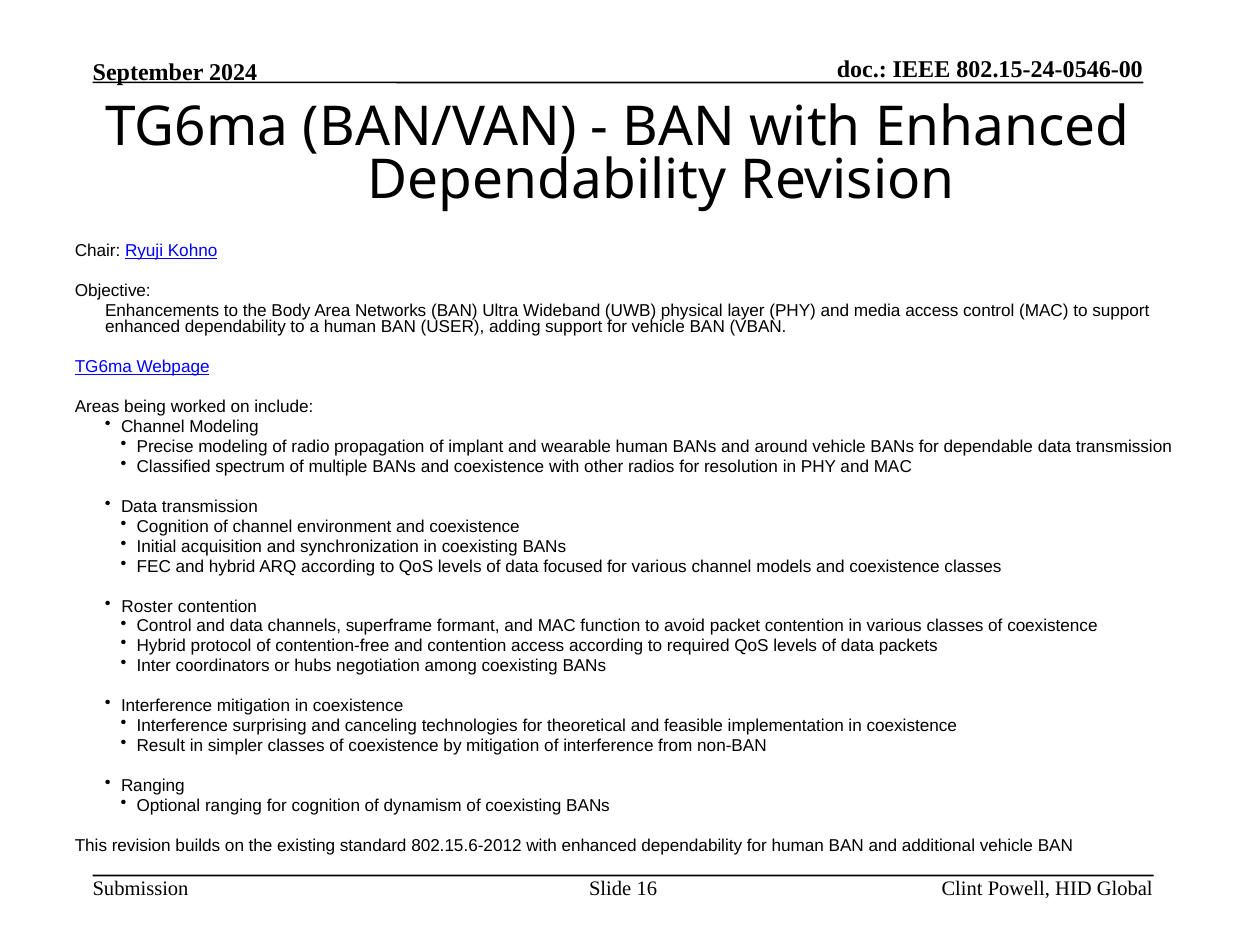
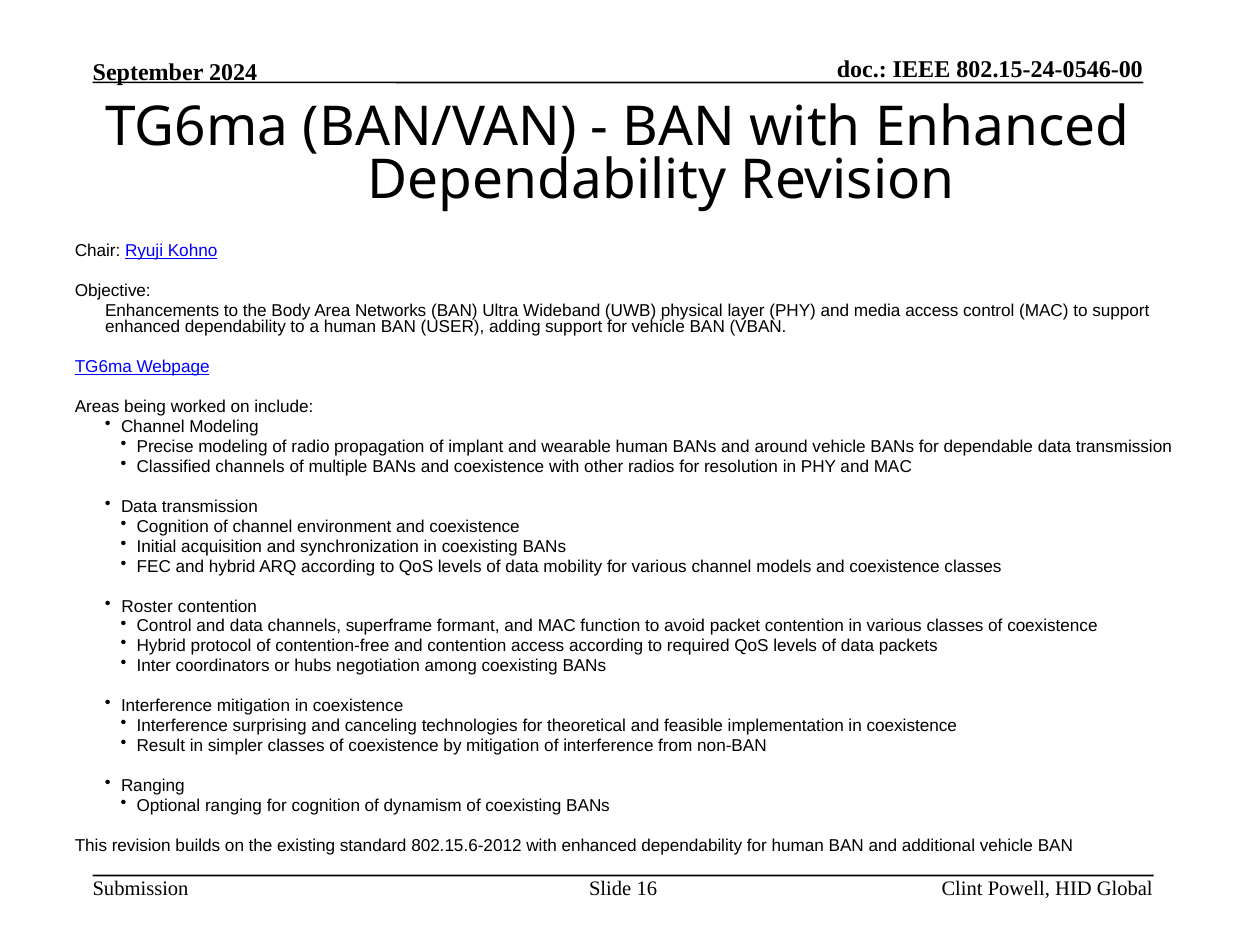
Classified spectrum: spectrum -> channels (250, 467)
focused: focused -> mobility (573, 566)
